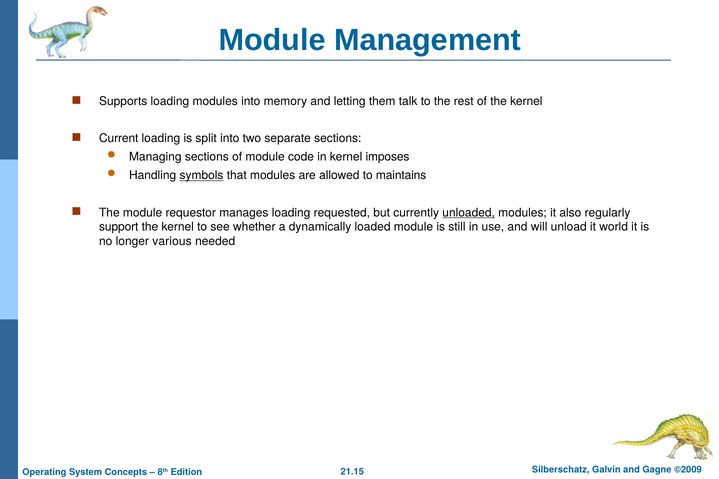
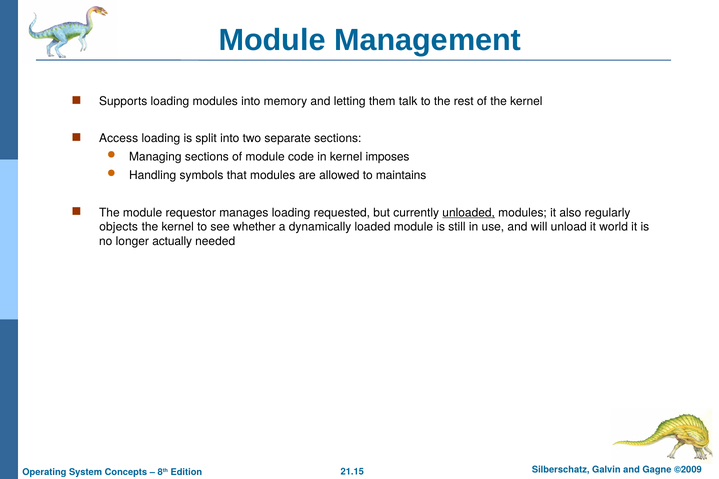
Current: Current -> Access (119, 138)
symbols underline: present -> none (202, 176)
support: support -> objects (119, 227)
various: various -> actually (172, 242)
